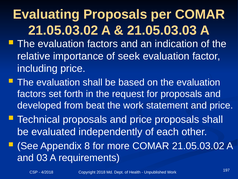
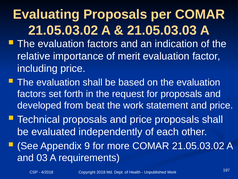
seek: seek -> merit (129, 56)
8: 8 -> 9 (87, 146)
